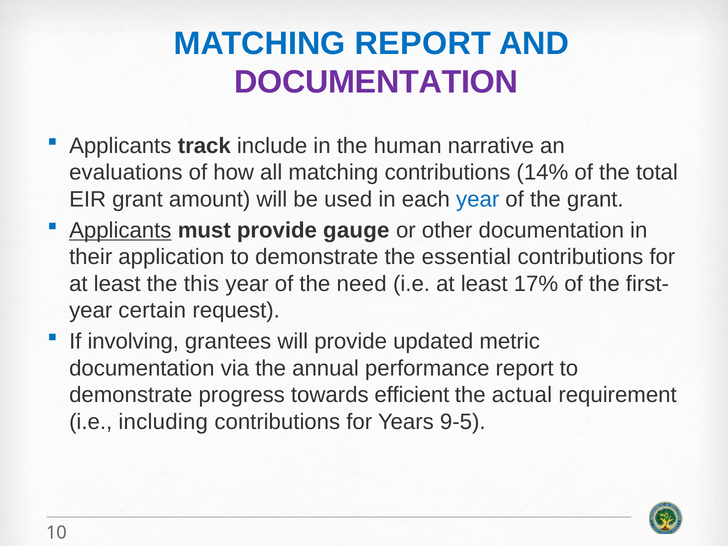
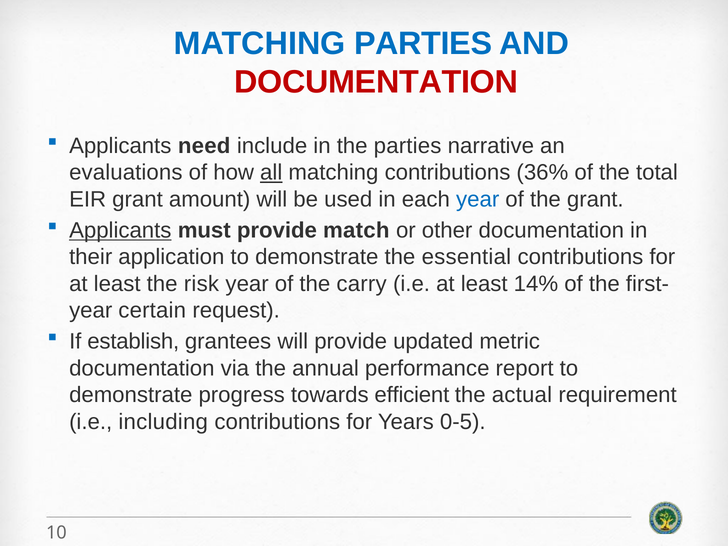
MATCHING REPORT: REPORT -> PARTIES (423, 43)
DOCUMENTATION colour: purple -> red (376, 82)
track: track -> need (204, 146)
the human: human -> parties (408, 146)
all underline: none -> present (271, 173)
14%: 14% -> 36% (542, 173)
gauge: gauge -> match (356, 230)
this: this -> risk (201, 284)
need: need -> carry (362, 284)
17%: 17% -> 14% (536, 284)
involving: involving -> establish (133, 342)
9-5: 9-5 -> 0-5 (463, 422)
